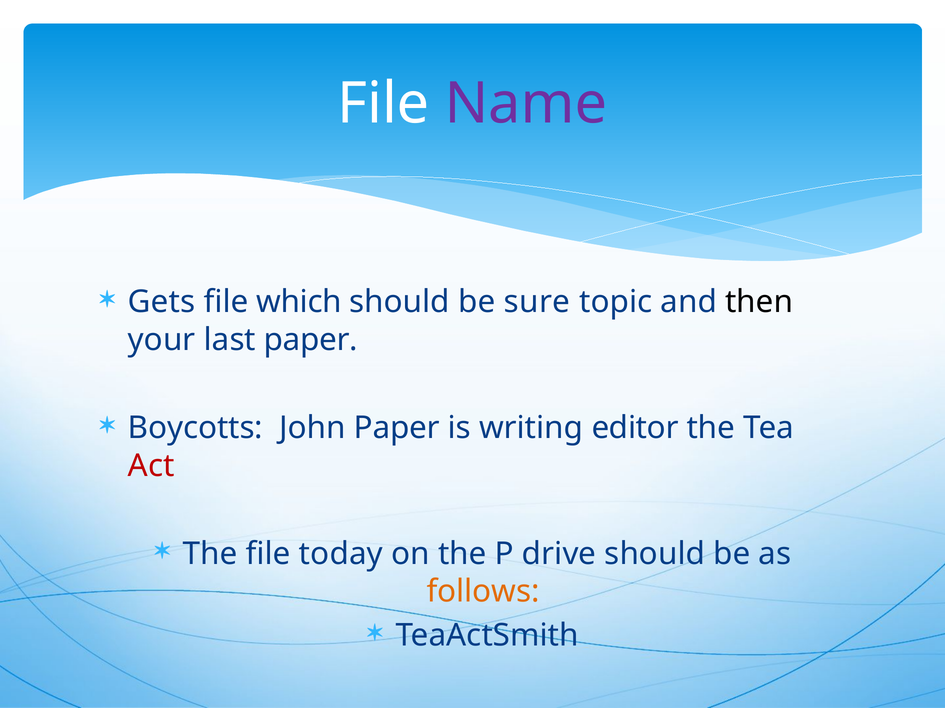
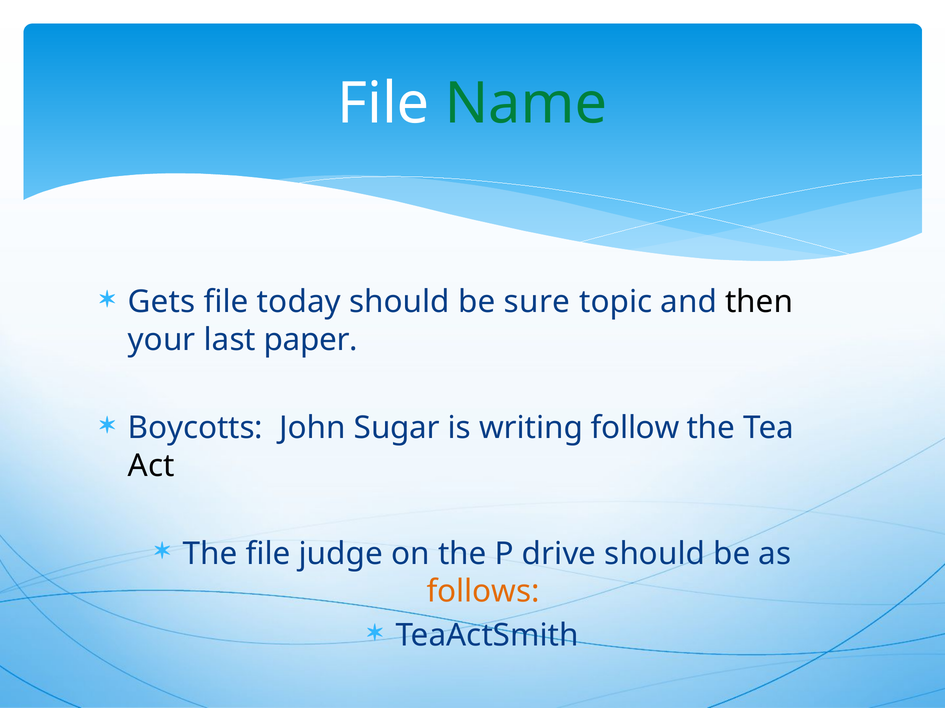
Name colour: purple -> green (526, 104)
which: which -> today (299, 302)
John Paper: Paper -> Sugar (397, 428)
editor: editor -> follow (635, 428)
Act colour: red -> black (151, 466)
today: today -> judge (341, 554)
